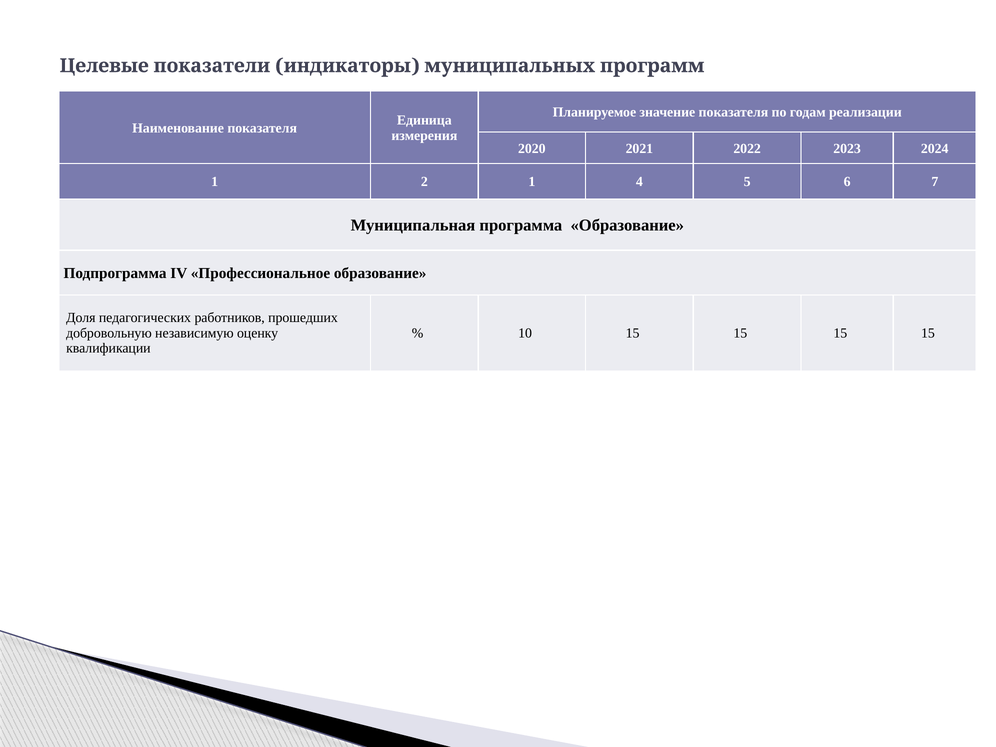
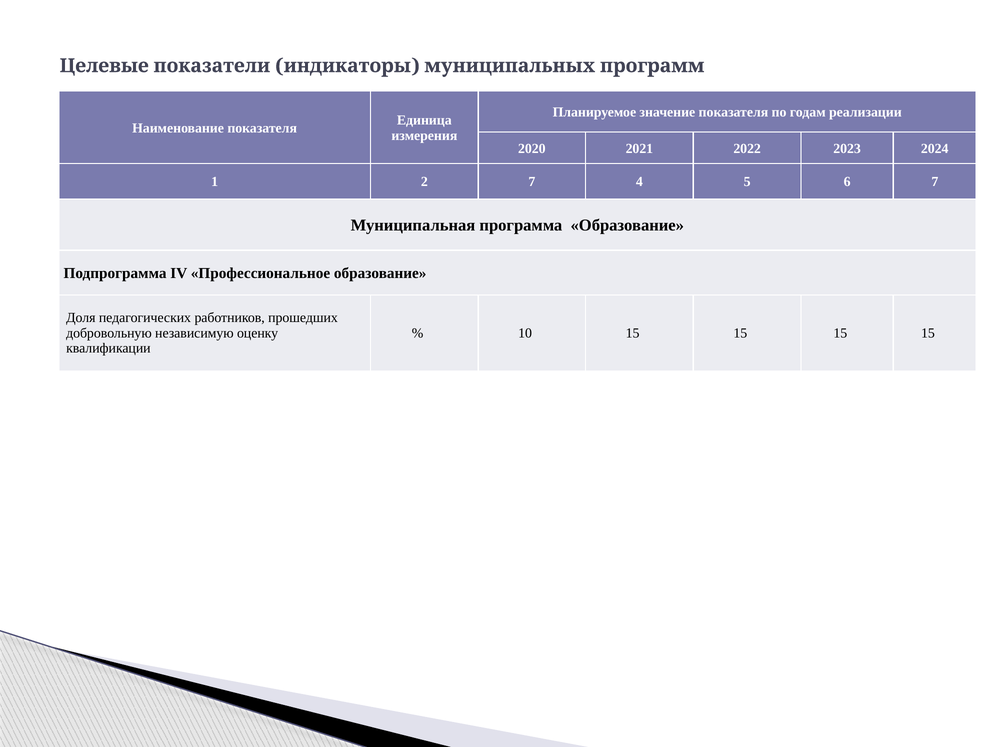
2 1: 1 -> 7 (532, 182)
